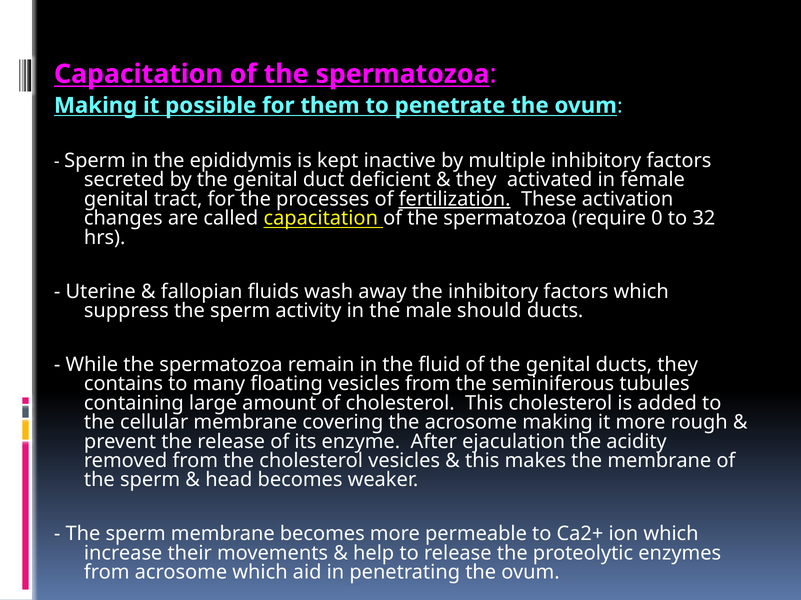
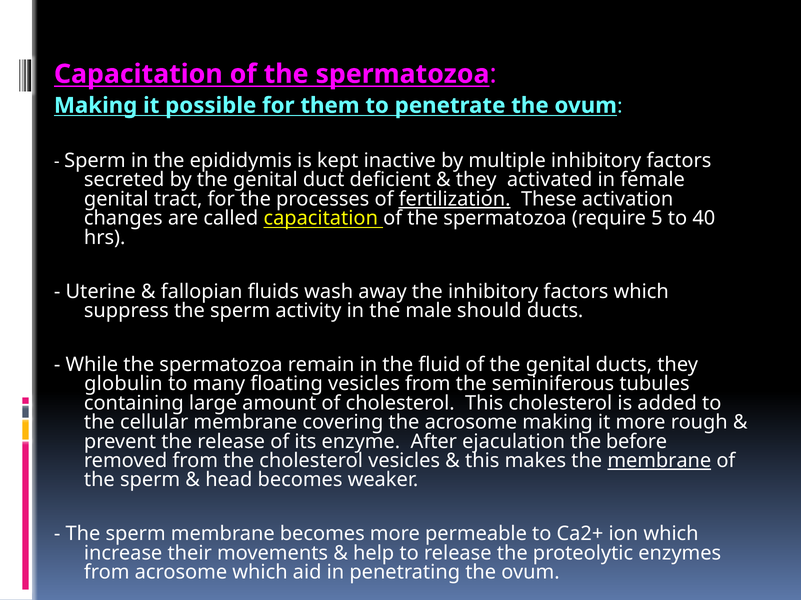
0: 0 -> 5 (657, 219)
32: 32 -> 40 (704, 219)
contains: contains -> globulin (123, 384)
acidity: acidity -> before (637, 442)
membrane underline: none -> present (659, 461)
